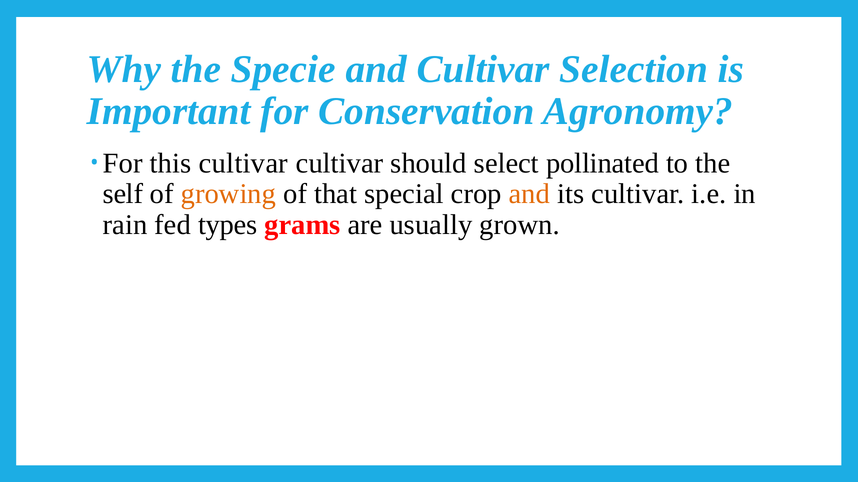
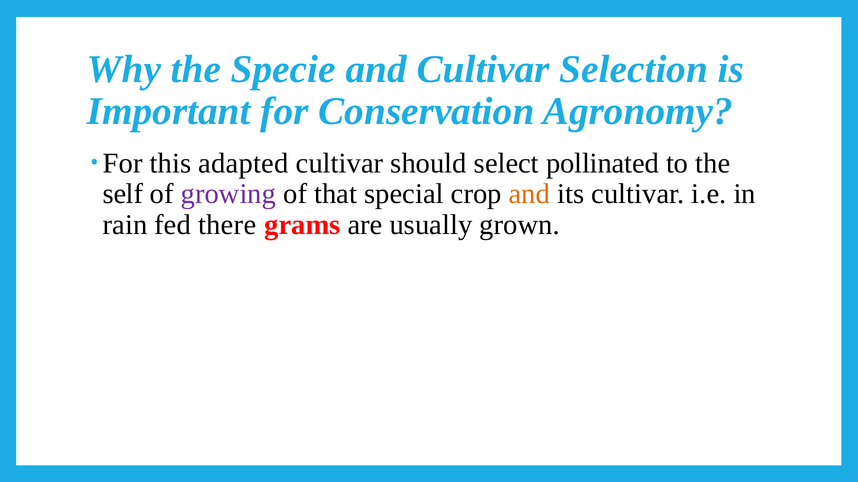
this cultivar: cultivar -> adapted (243, 163)
growing colour: orange -> purple (228, 194)
types: types -> there (227, 225)
